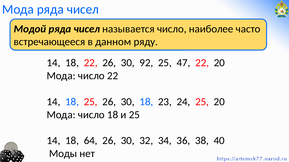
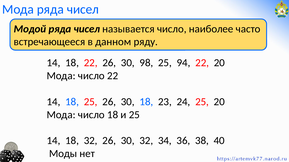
92: 92 -> 98 (146, 63)
47: 47 -> 94 (183, 63)
18 64: 64 -> 32 (91, 141)
